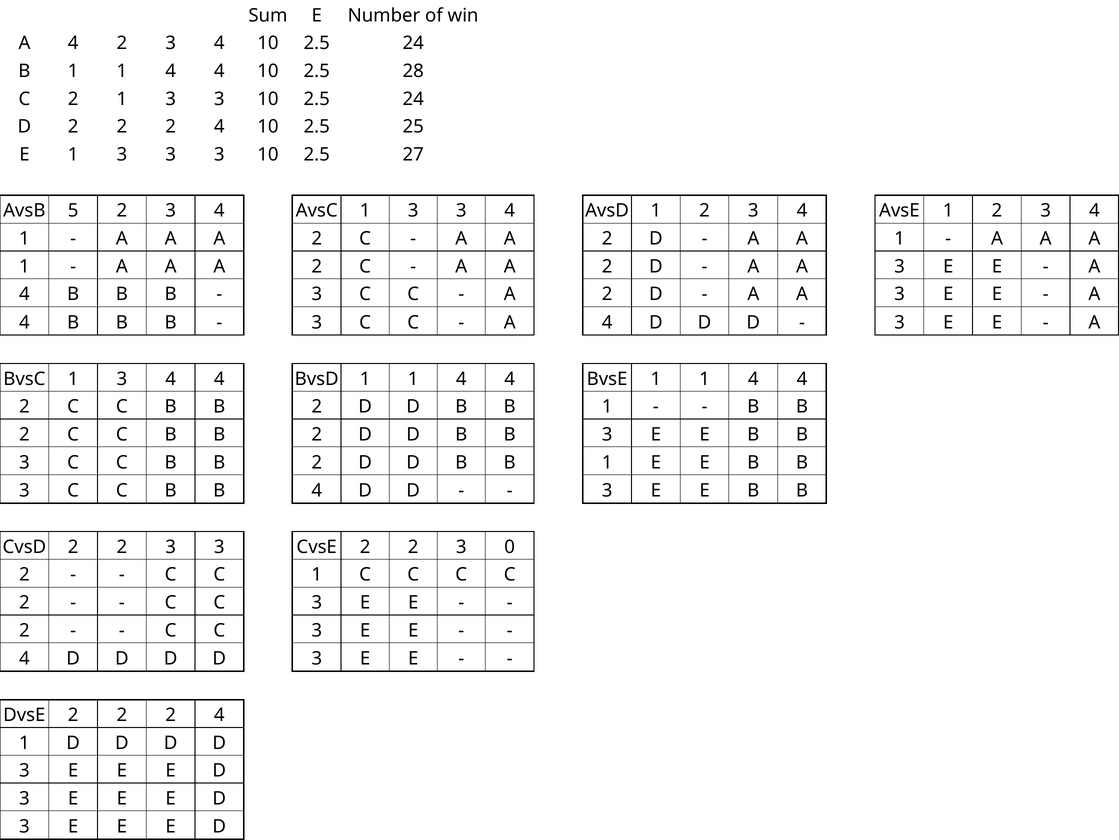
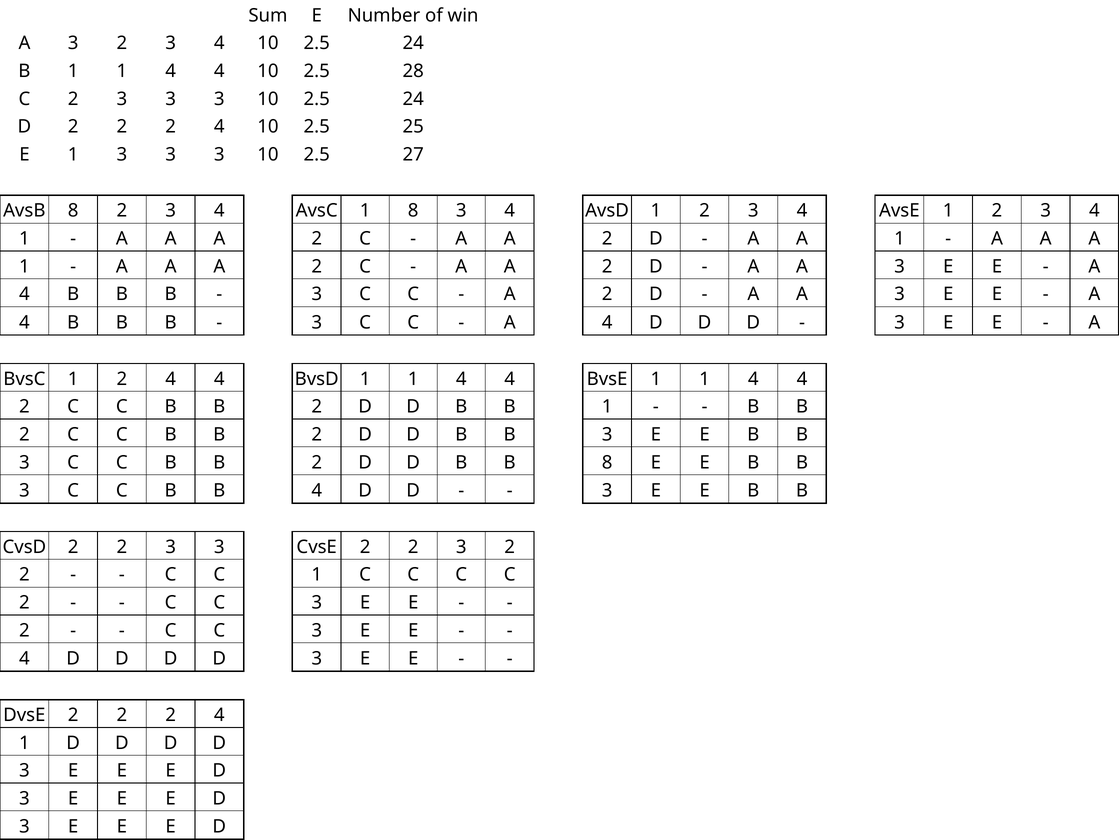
4: 4 -> 3 (73, 43)
C 2 1: 1 -> 3 (122, 99)
AvsB 5: 5 -> 8 (73, 211)
AvsC 1 3: 3 -> 8 (413, 211)
BvsC 1 3: 3 -> 2 (122, 379)
1: 1 -> 8 (607, 462)
2 3 0: 0 -> 2 (510, 546)
